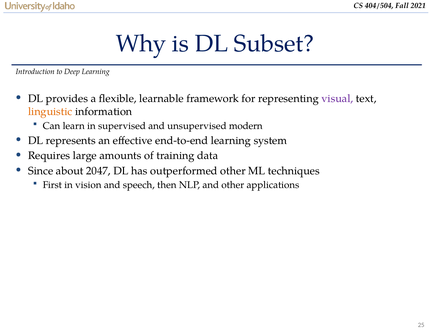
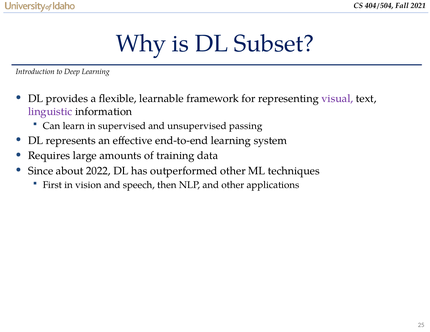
linguistic colour: orange -> purple (50, 112)
modern: modern -> passing (246, 126)
2047: 2047 -> 2022 (98, 171)
